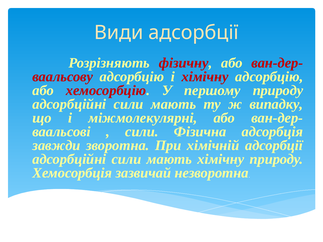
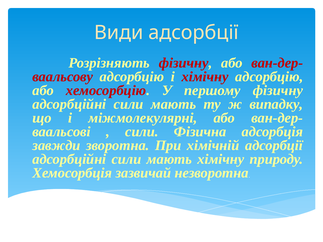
першому природу: природу -> фізичну (278, 90)
